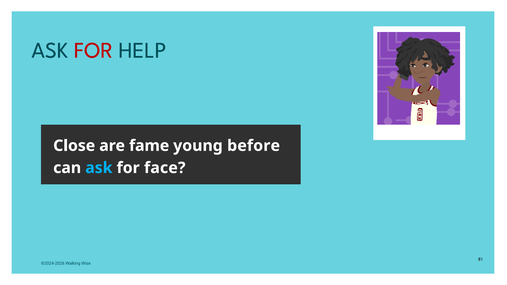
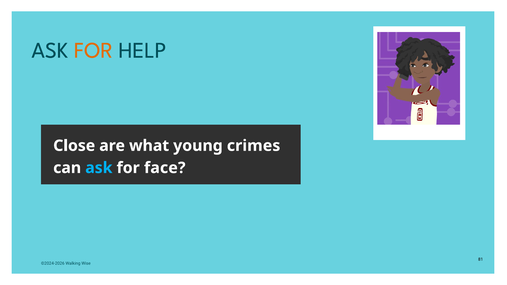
FOR colour: red -> orange (93, 50)
fame: fame -> what (149, 146)
before: before -> crimes (254, 146)
